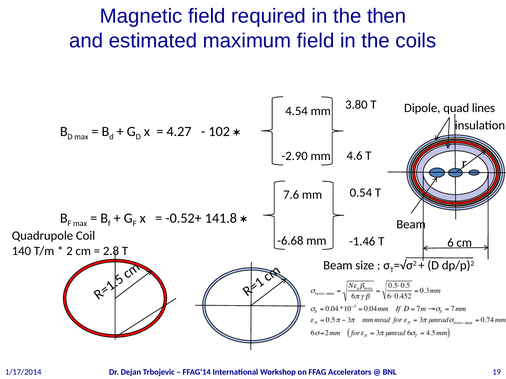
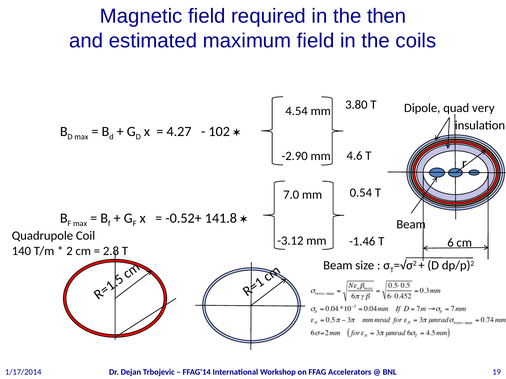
lines: lines -> very (483, 108)
7.6: 7.6 -> 7.0 (291, 195)
-6.68: -6.68 -> -3.12 (290, 241)
